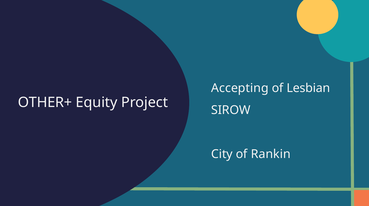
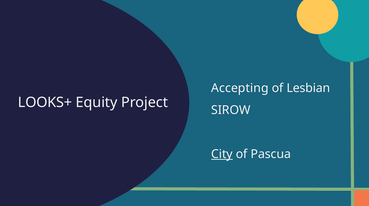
OTHER+: OTHER+ -> LOOKS+ (45, 103)
City underline: none -> present (222, 155)
Rankin: Rankin -> Pascua (271, 155)
